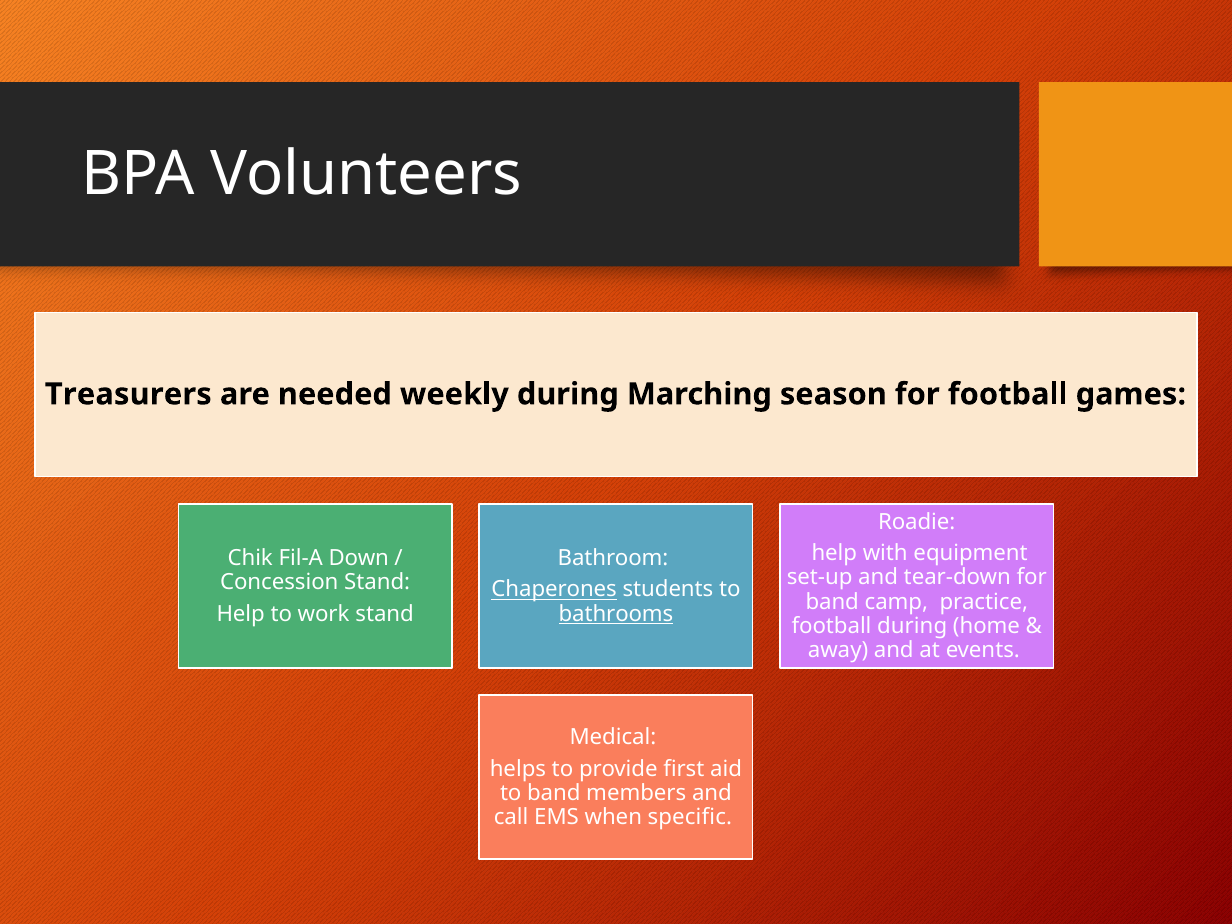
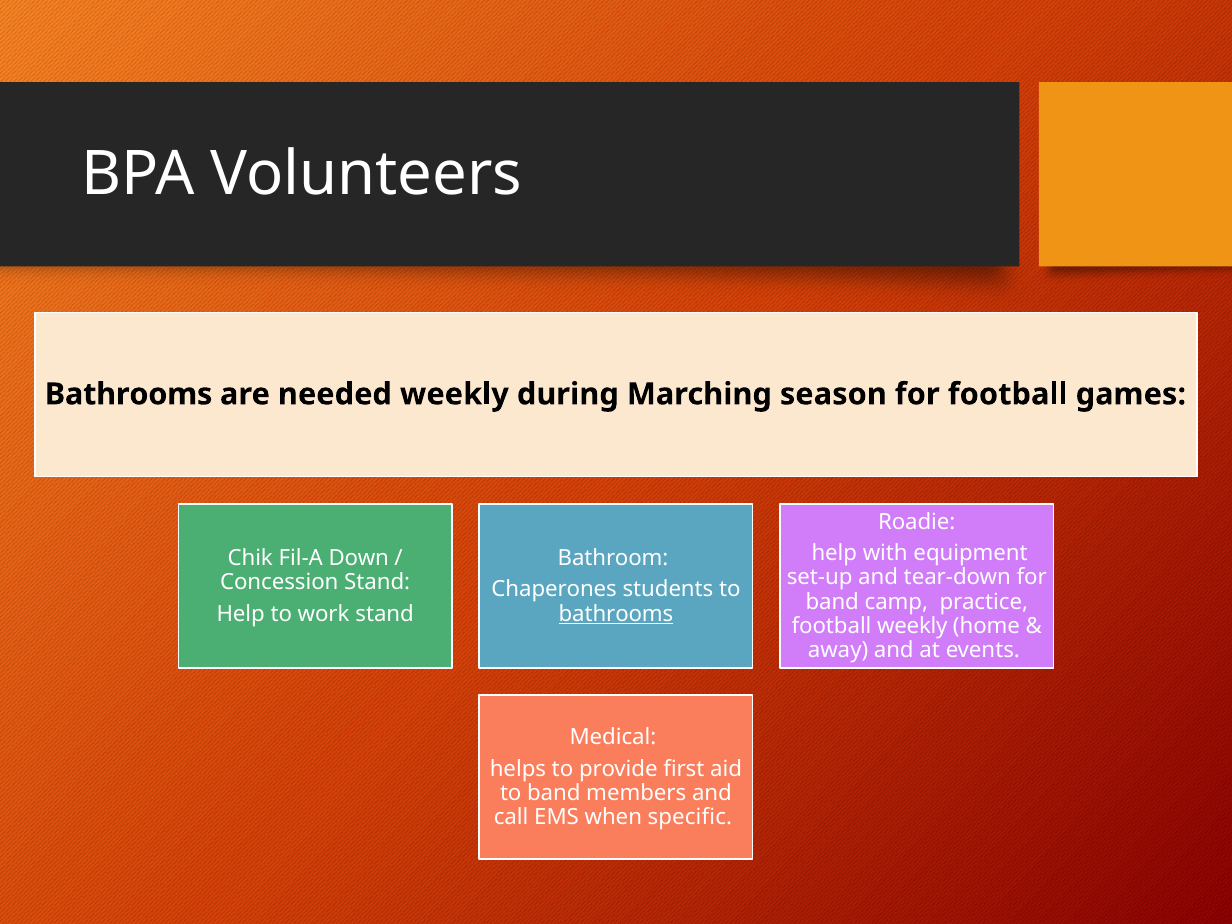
Treasurers: Treasurers -> Bathrooms (129, 394)
Chaperones underline: present -> none (554, 590)
football during: during -> weekly (912, 626)
